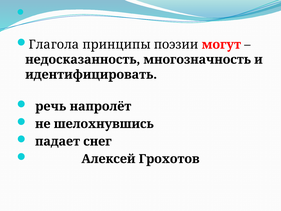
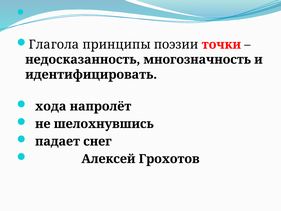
могут: могут -> точки (221, 44)
речь: речь -> хода (51, 106)
